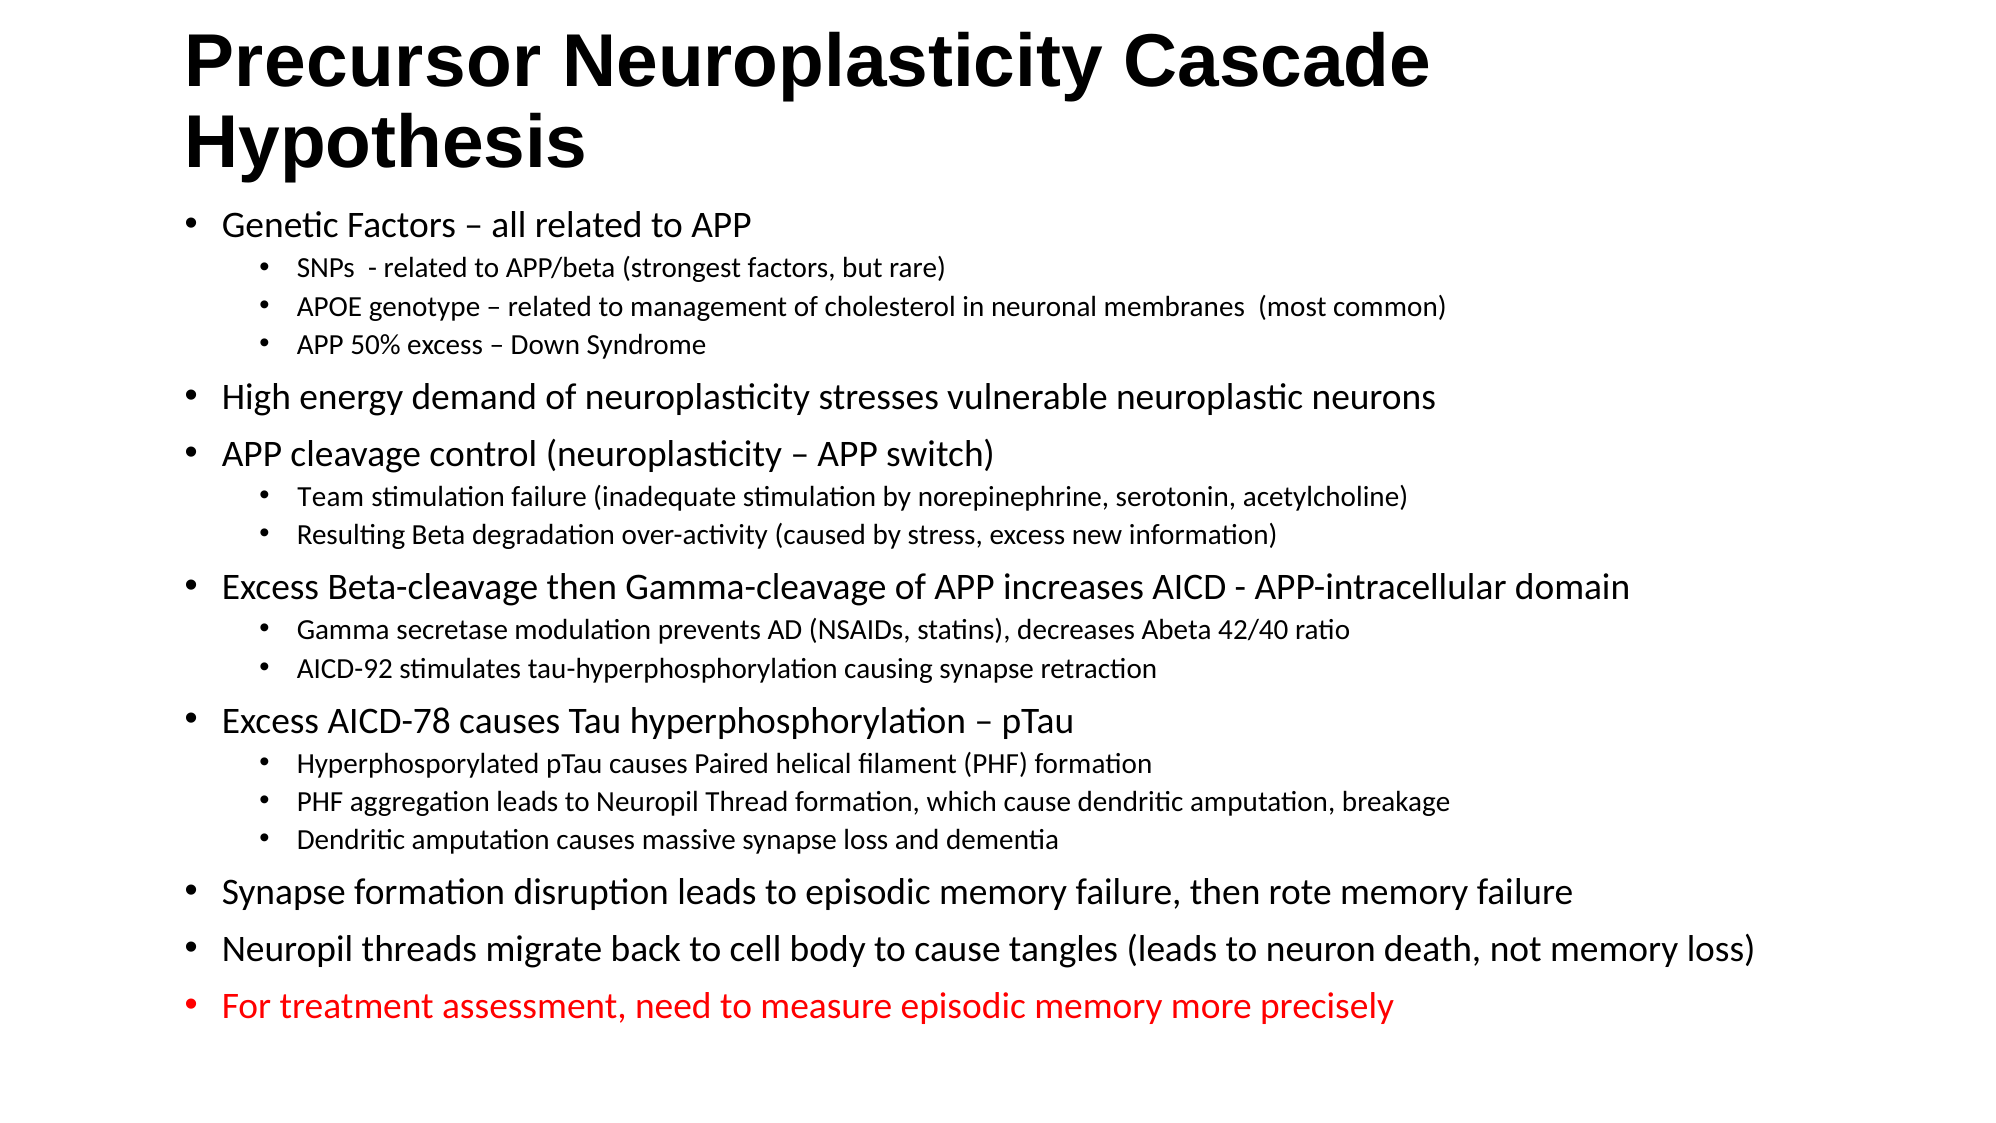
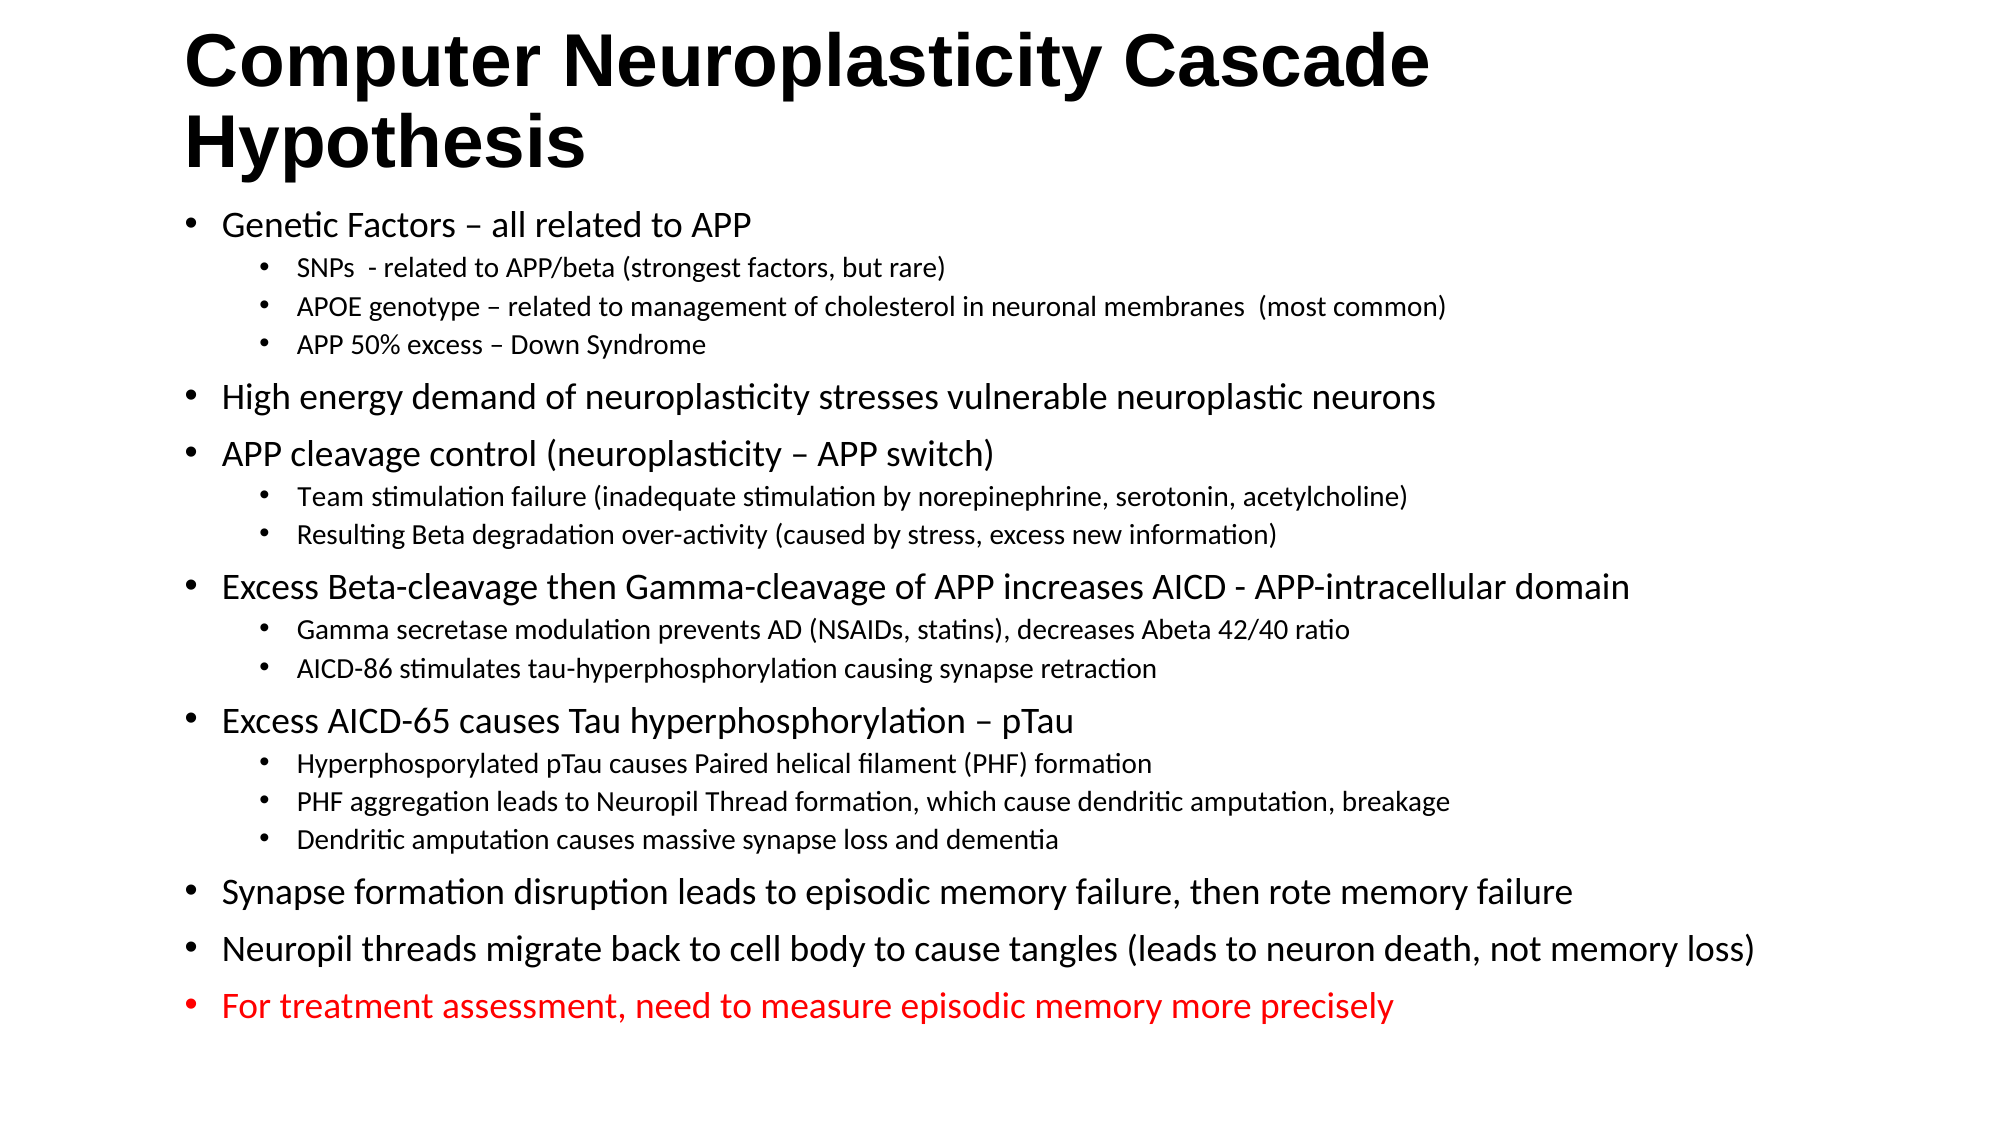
Precursor: Precursor -> Computer (363, 62)
AICD-92: AICD-92 -> AICD-86 (345, 668)
AICD-78: AICD-78 -> AICD-65 (389, 721)
